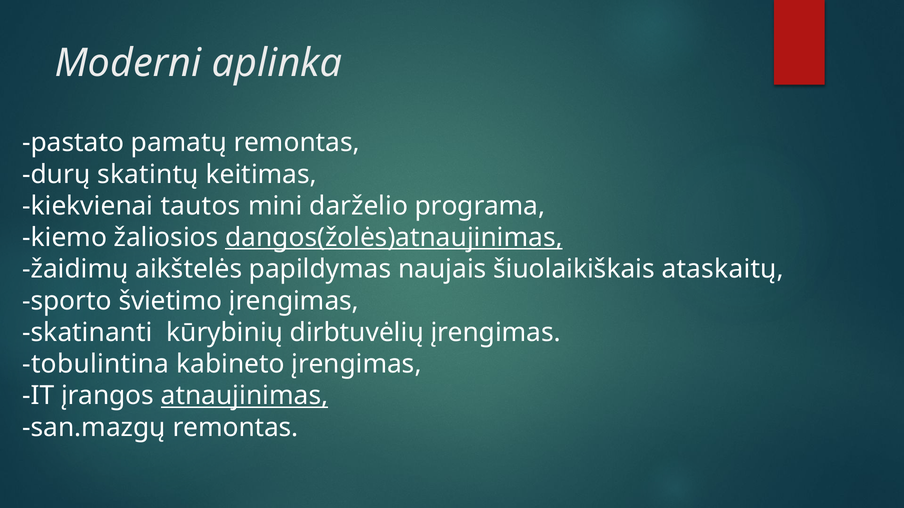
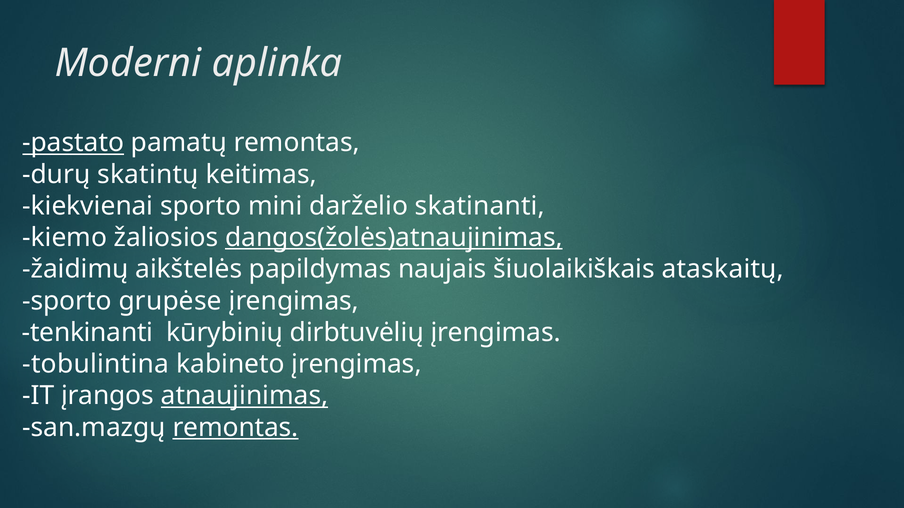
pastato underline: none -> present (73, 143)
kiekvienai tautos: tautos -> sporto (201, 206)
programa: programa -> skatinanti (480, 206)
švietimo: švietimo -> grupėse (170, 301)
skatinanti: skatinanti -> tenkinanti (88, 333)
remontas underline: none -> present (236, 428)
